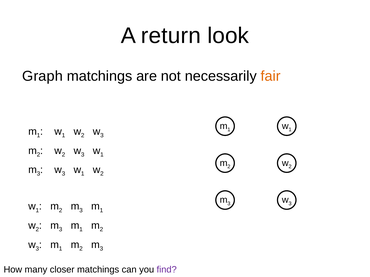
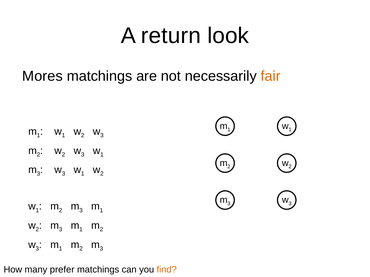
Graph: Graph -> Mores (42, 76)
closer: closer -> prefer (62, 270)
find colour: purple -> orange (167, 270)
